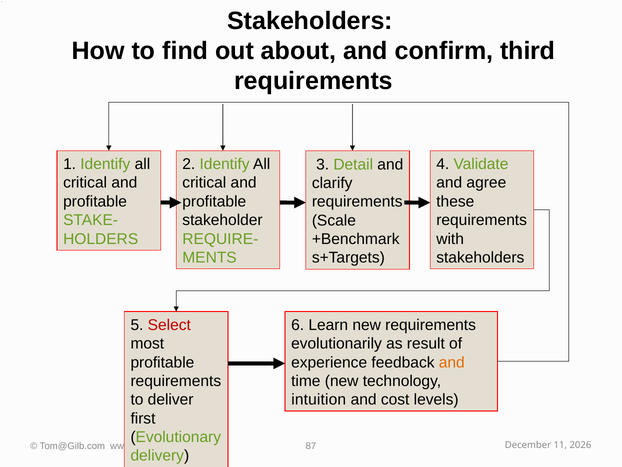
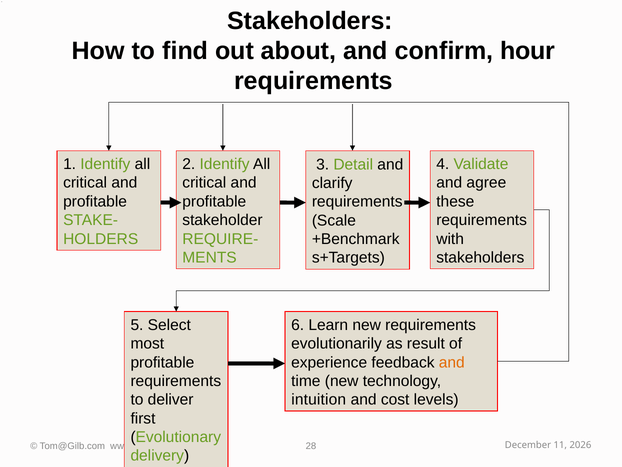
third: third -> hour (528, 51)
Select colour: red -> black (169, 325)
87: 87 -> 28 (311, 445)
